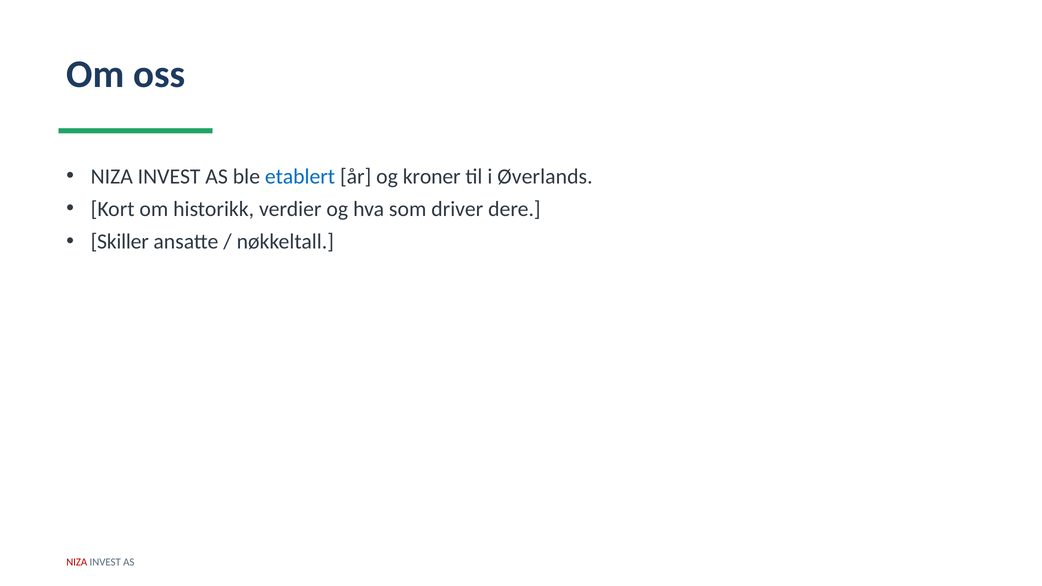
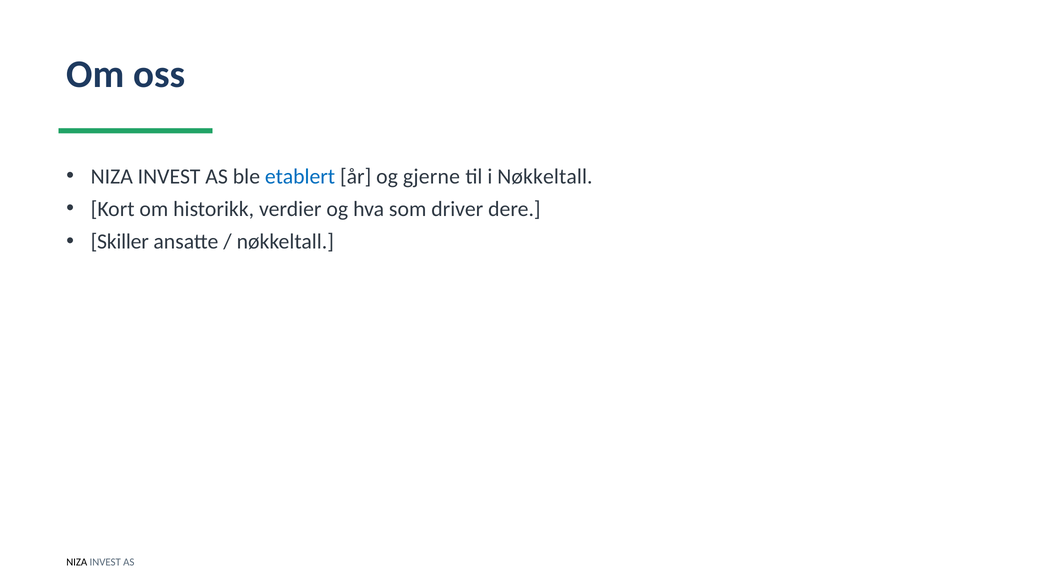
kroner: kroner -> gjerne (432, 176)
i Øverlands: Øverlands -> Nøkkeltall (545, 176)
NIZA colour: red -> black (77, 562)
